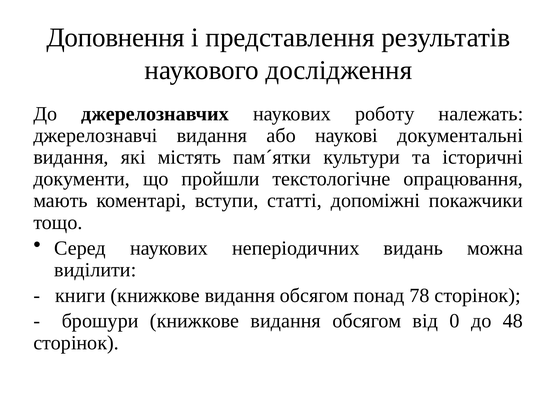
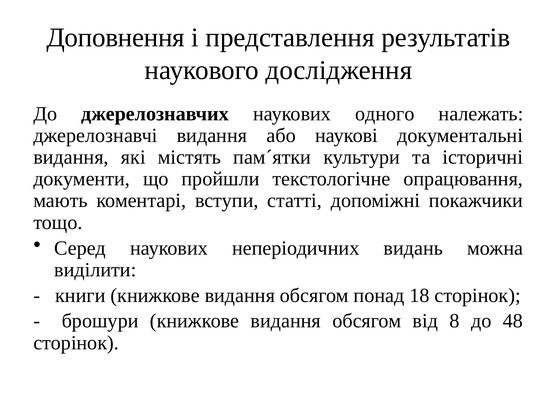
роботу: роботу -> одного (385, 114)
78: 78 -> 18 (419, 295)
0: 0 -> 8 (455, 321)
